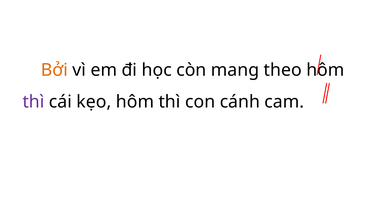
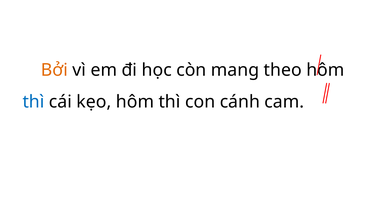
thì colour: purple -> blue (34, 102)
